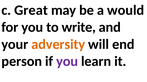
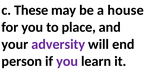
Great: Great -> These (31, 10)
would: would -> house (126, 10)
write: write -> place (79, 27)
adversity colour: orange -> purple (58, 45)
